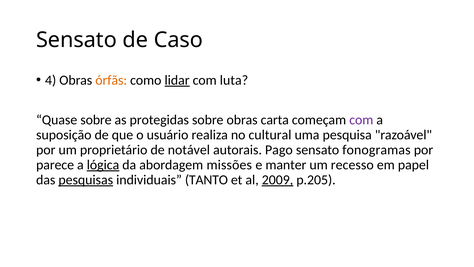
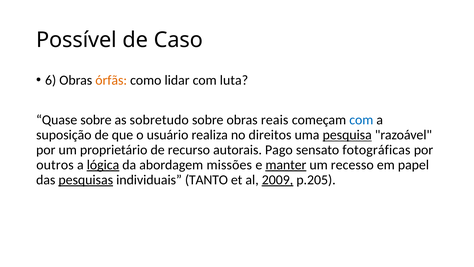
Sensato: Sensato -> Possível (77, 40)
4: 4 -> 6 (51, 80)
lidar underline: present -> none (177, 80)
protegidas: protegidas -> sobretudo (159, 120)
carta: carta -> reais (275, 120)
com colour: purple -> blue (361, 120)
cultural: cultural -> direitos (270, 135)
pesquisa underline: none -> present (347, 135)
notável: notável -> recurso (189, 150)
fonogramas: fonogramas -> fotográficas (376, 150)
parece: parece -> outros (55, 165)
manter underline: none -> present (286, 165)
